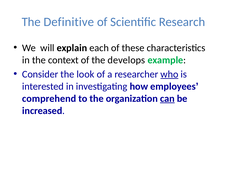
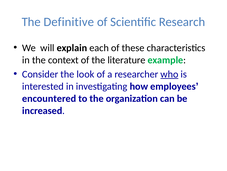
develops: develops -> literature (126, 60)
comprehend: comprehend -> encountered (49, 98)
can underline: present -> none (167, 98)
